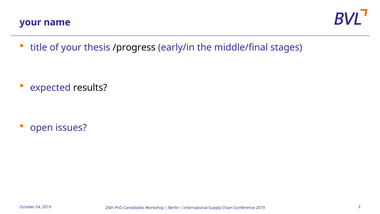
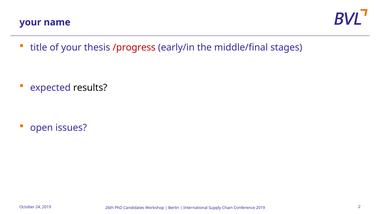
/progress colour: black -> red (134, 47)
